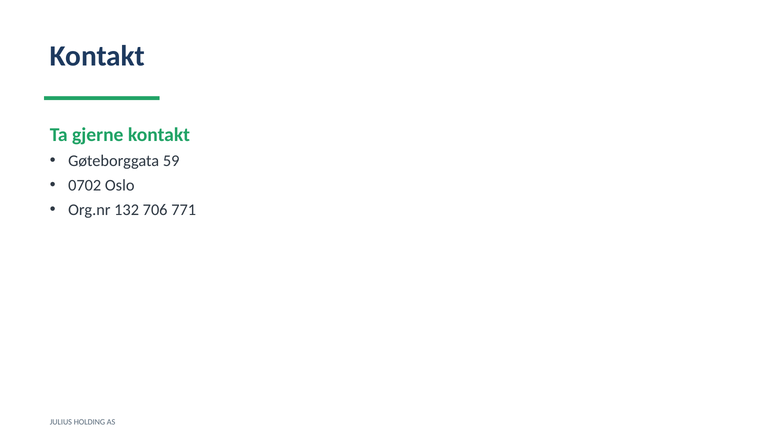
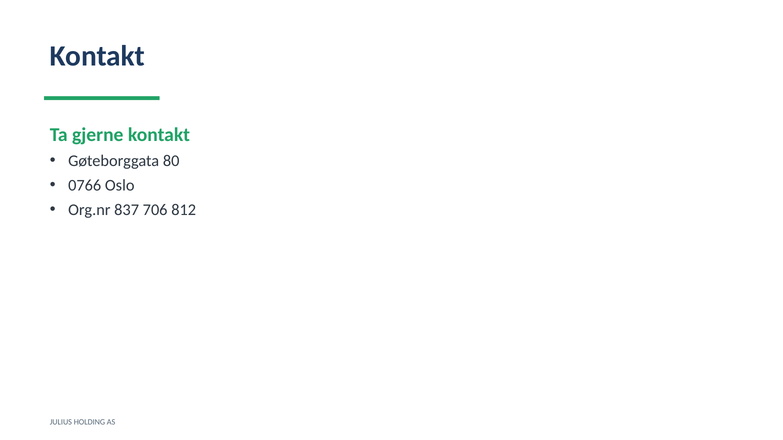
59: 59 -> 80 (171, 161)
0702: 0702 -> 0766 (85, 185)
132: 132 -> 837 (127, 210)
771: 771 -> 812 (184, 210)
